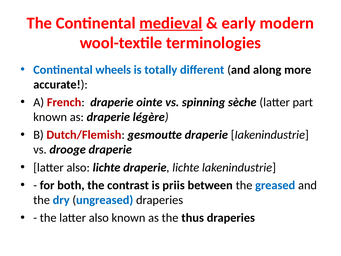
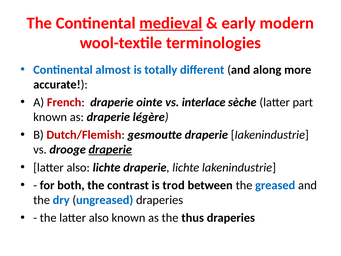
wheels: wheels -> almost (113, 70)
spinning: spinning -> interlace (204, 102)
draperie underline: none -> present (110, 150)
priis: priis -> trod (174, 185)
